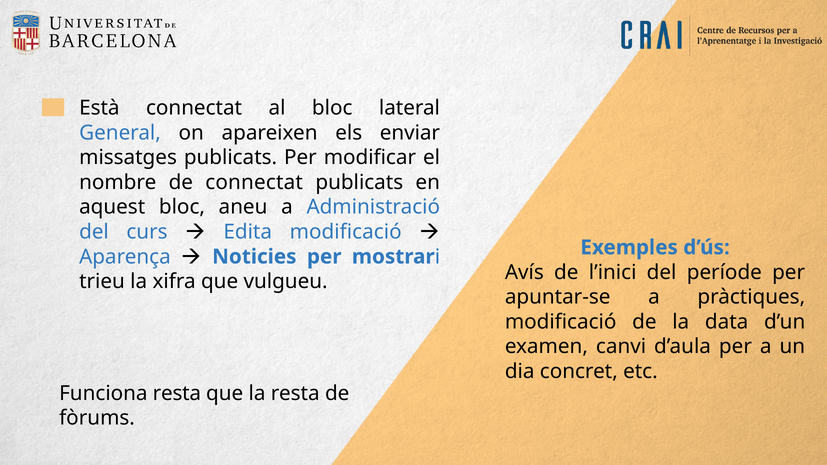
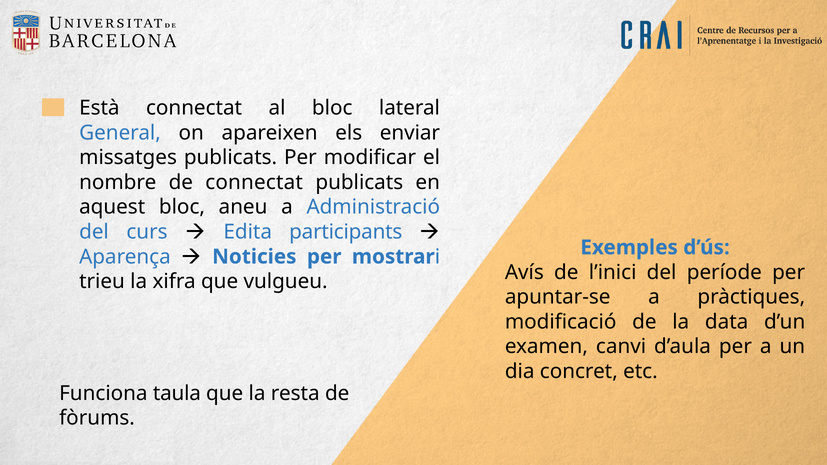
Edita modificació: modificació -> participants (346, 232)
Funciona resta: resta -> taula (177, 393)
